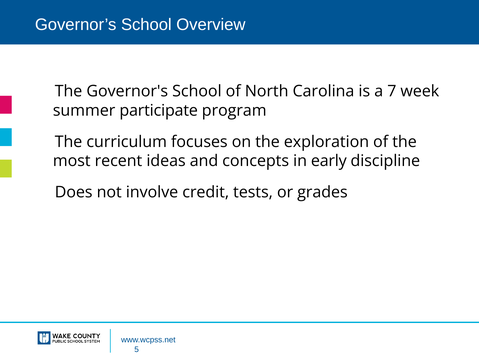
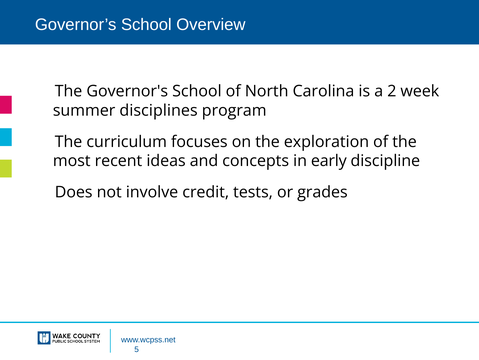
7: 7 -> 2 (392, 91)
participate: participate -> disciplines (159, 110)
